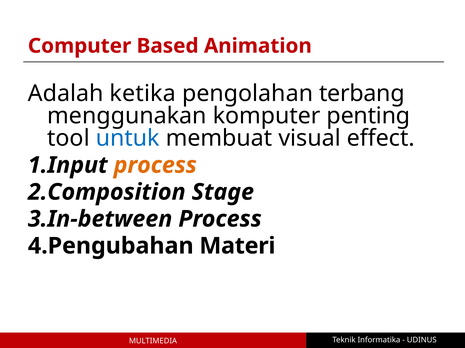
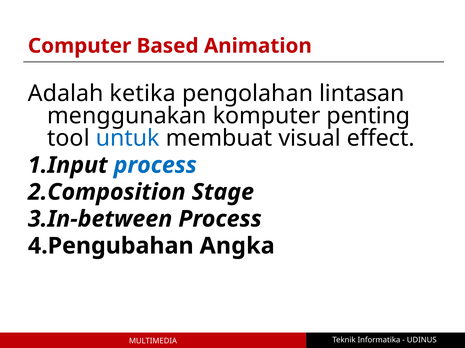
terbang: terbang -> lintasan (362, 94)
process colour: orange -> blue (155, 165)
Materi: Materi -> Angka (237, 246)
